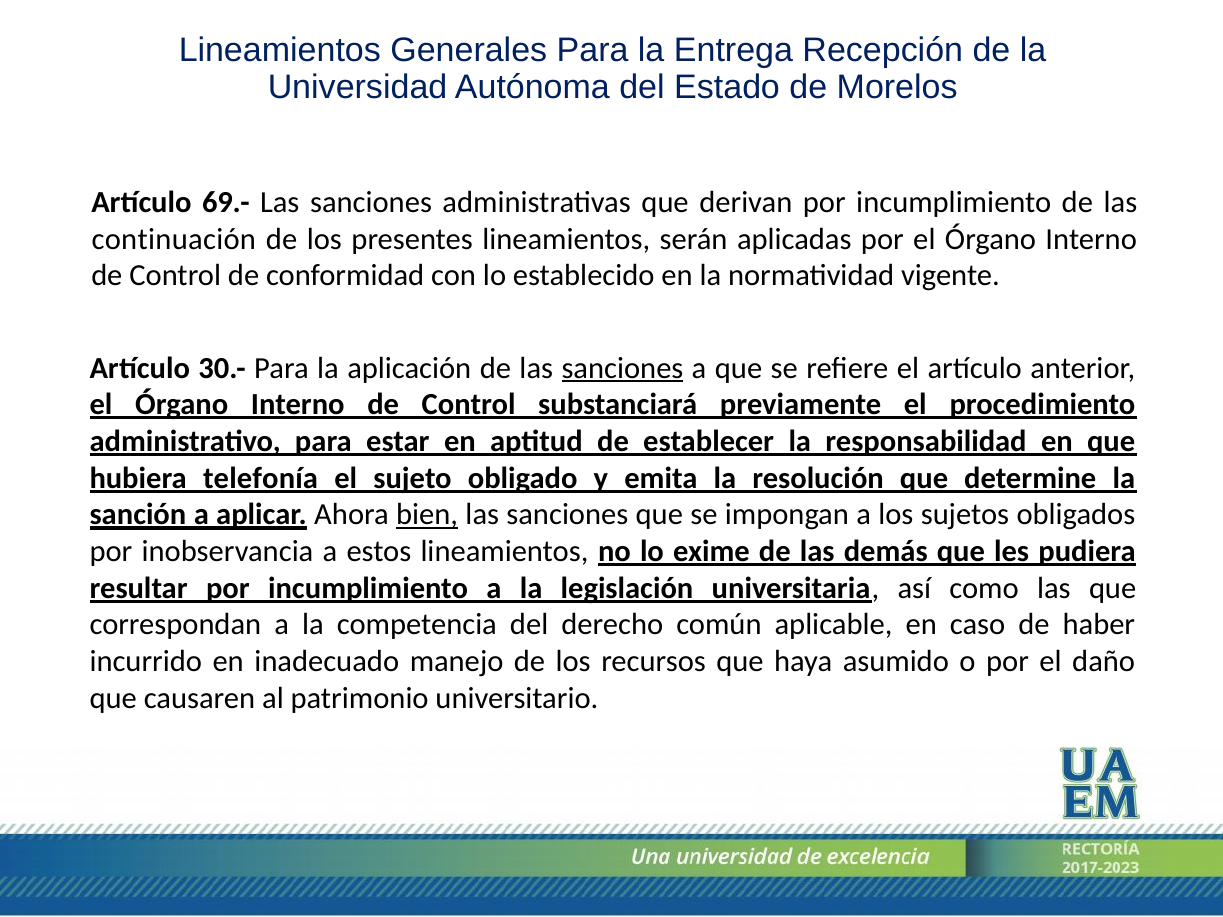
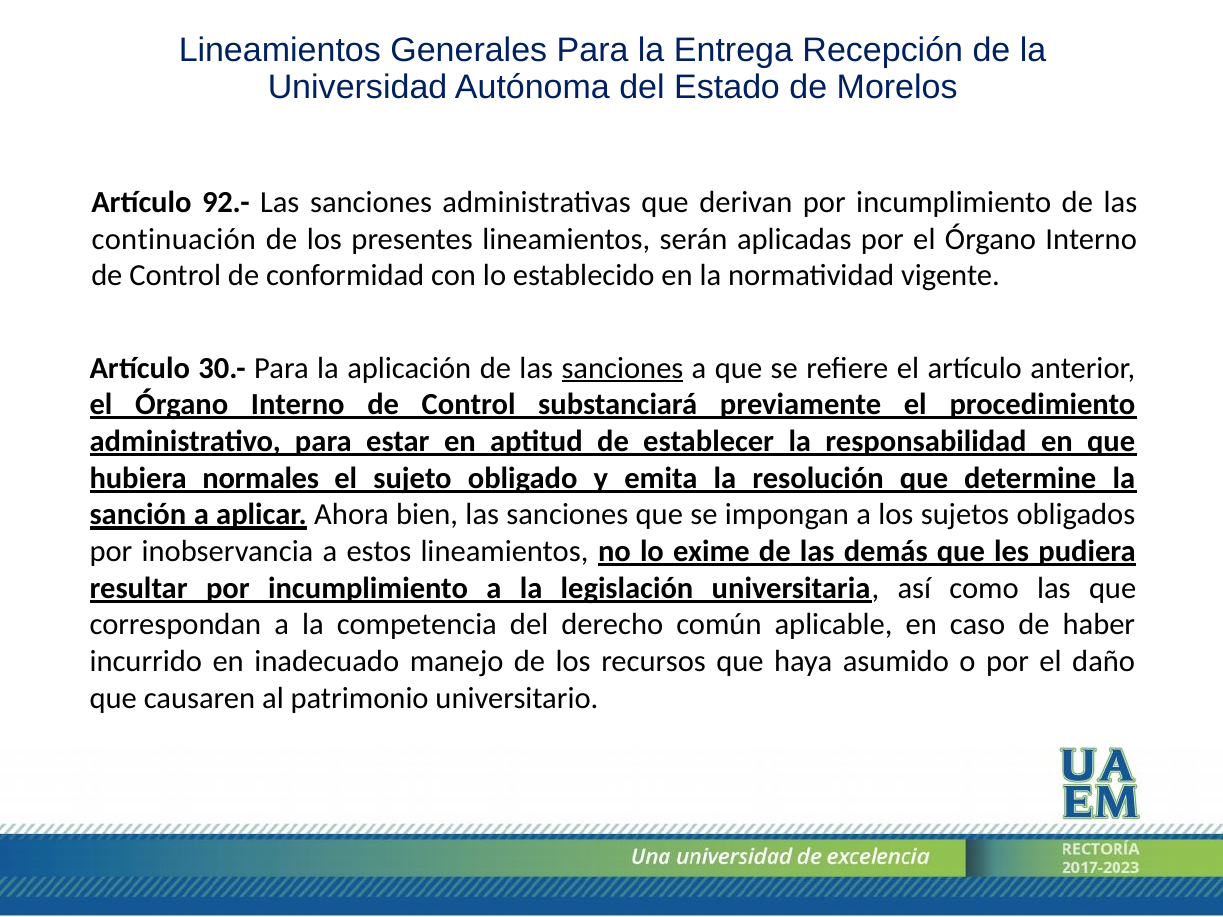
69.-: 69.- -> 92.- (226, 202)
telefonía: telefonía -> normales (261, 478)
bien underline: present -> none (427, 515)
